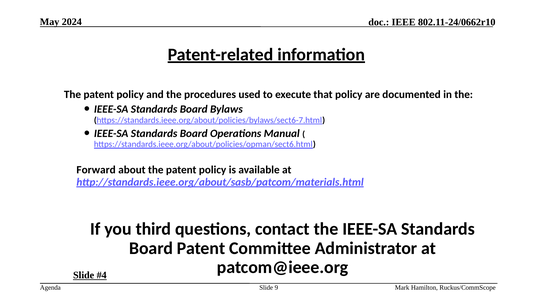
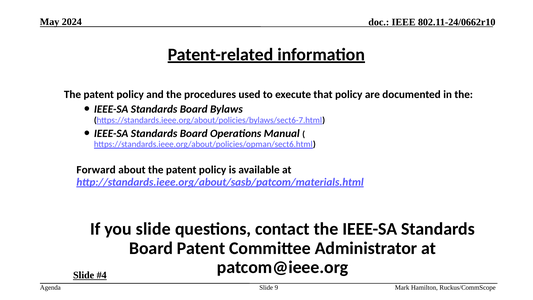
you third: third -> slide (153, 229)
